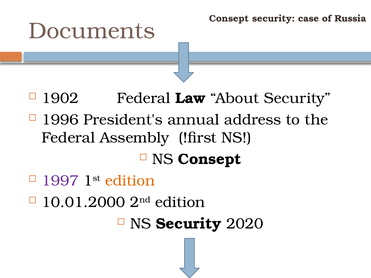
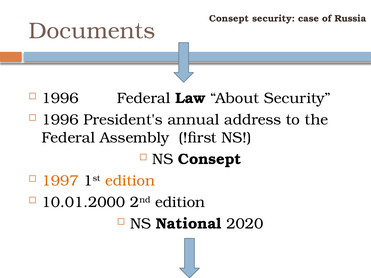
1902: 1902 -> 1996 (60, 98)
1997 colour: purple -> orange (60, 181)
NS Security: Security -> National (189, 224)
